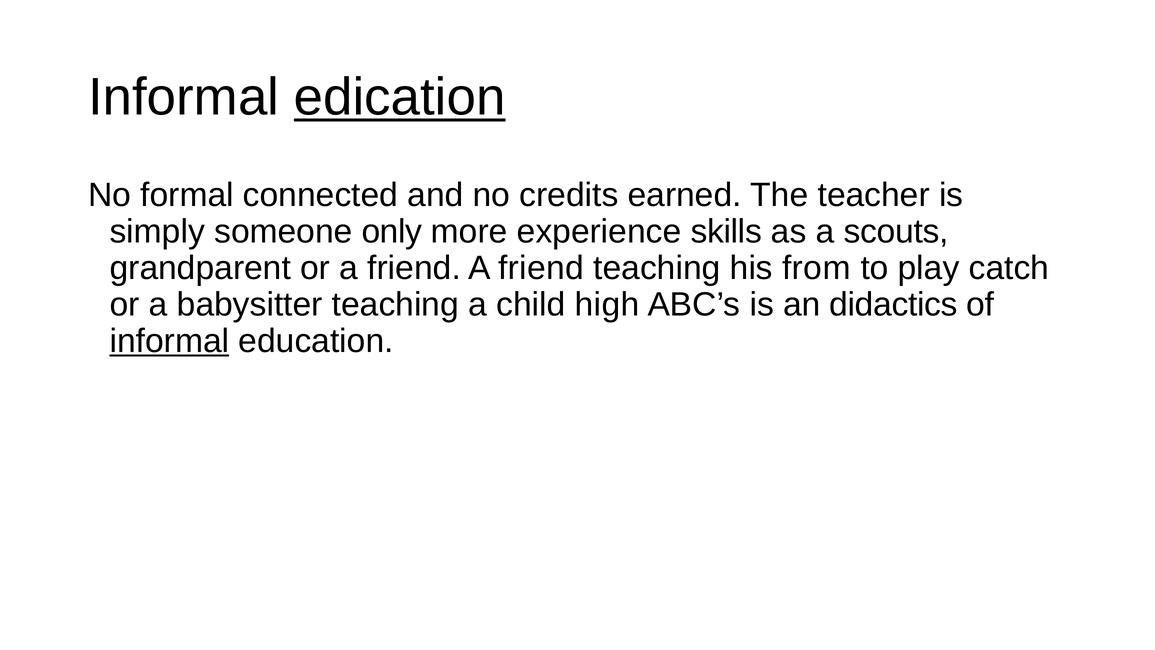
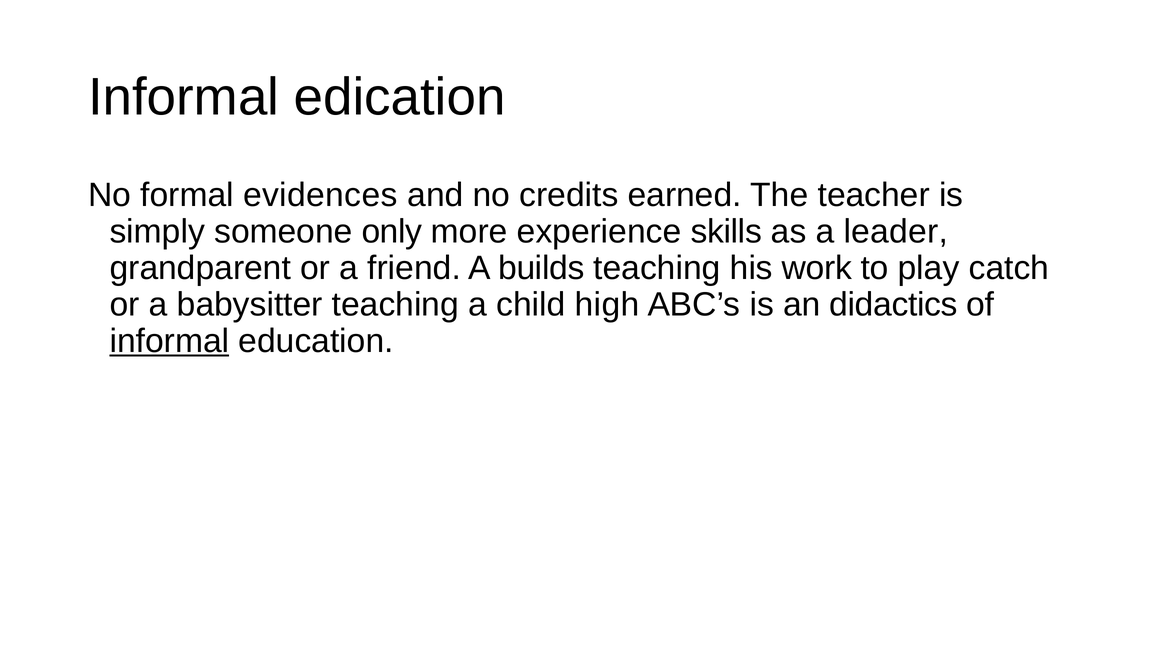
edication underline: present -> none (400, 97)
connected: connected -> evidences (320, 195)
scouts: scouts -> leader (896, 232)
friend A friend: friend -> builds (541, 268)
from: from -> work (817, 268)
